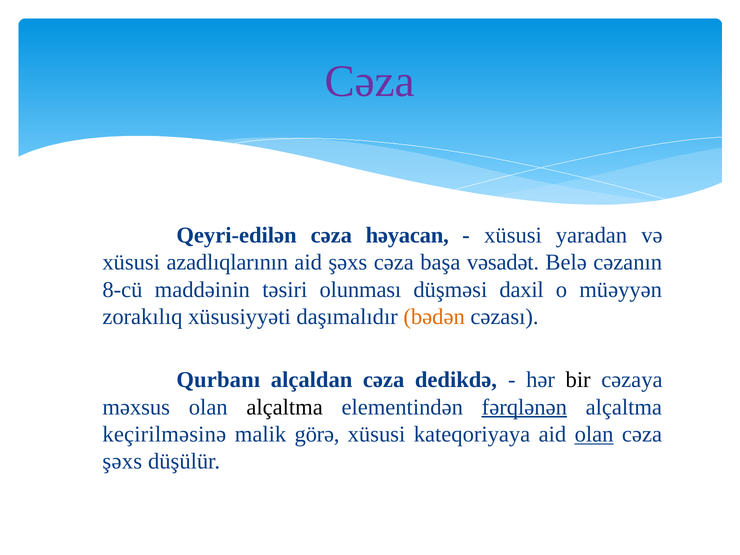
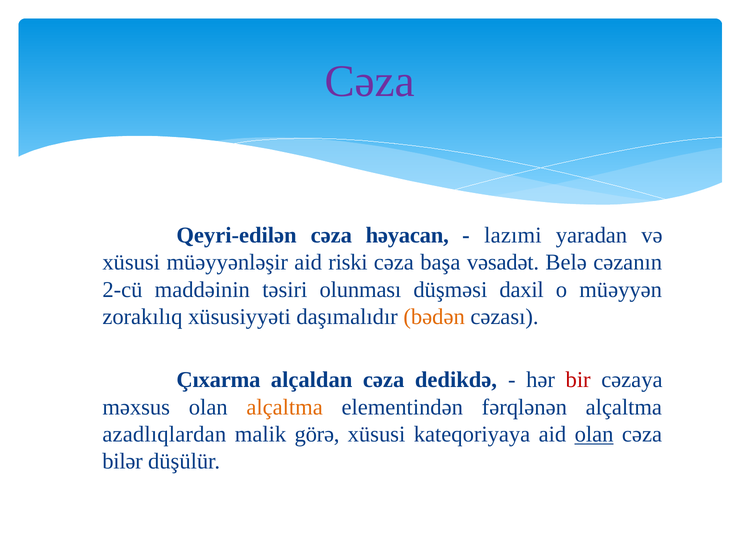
xüsusi: xüsusi -> lazımi (513, 235)
azadlıqlarının: azadlıqlarının -> müəyyənləşir (227, 262)
aid şəxs: şəxs -> riski (348, 262)
8-cü: 8-cü -> 2-cü (122, 290)
Qurbanı: Qurbanı -> Çıxarma (218, 380)
bir colour: black -> red (578, 380)
alçaltma colour: black -> orange (285, 407)
fərqlənən underline: present -> none (524, 407)
keçirilməsinə: keçirilməsinə -> azadlıqlardan (164, 434)
şəxs: şəxs -> bilər (123, 461)
